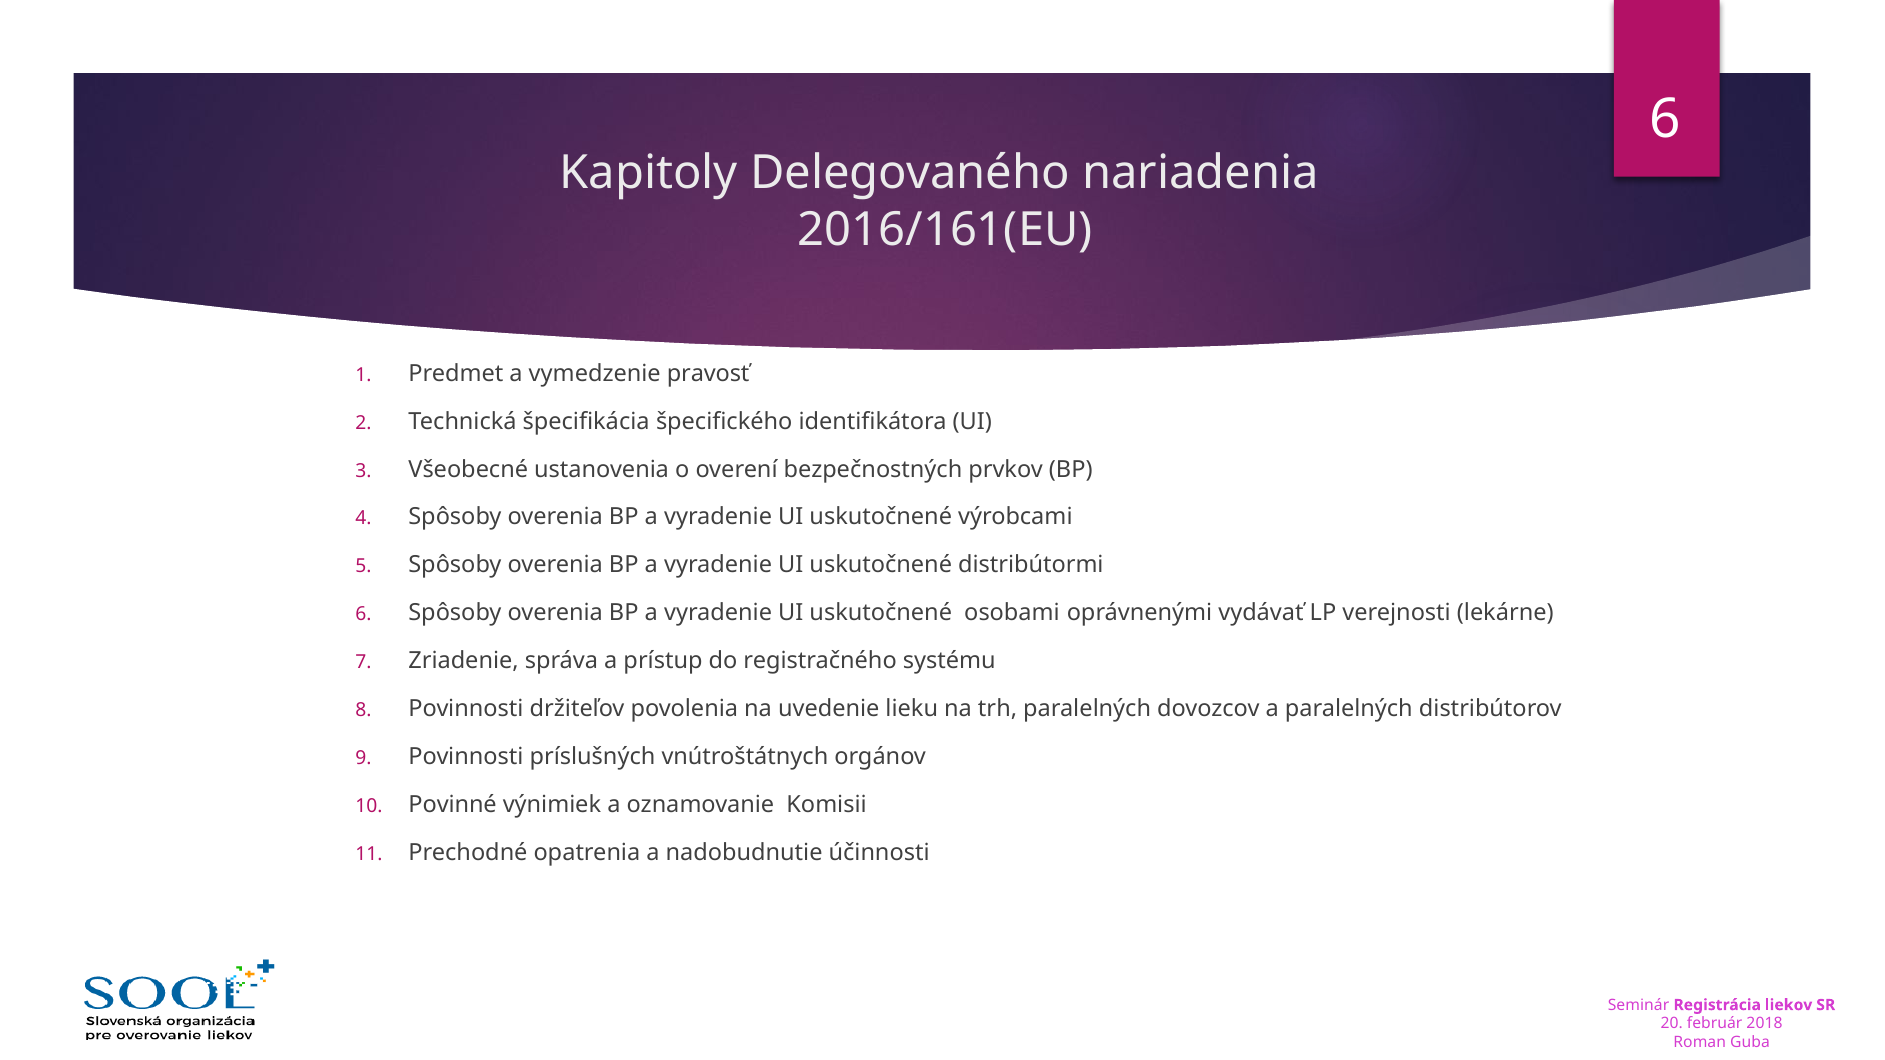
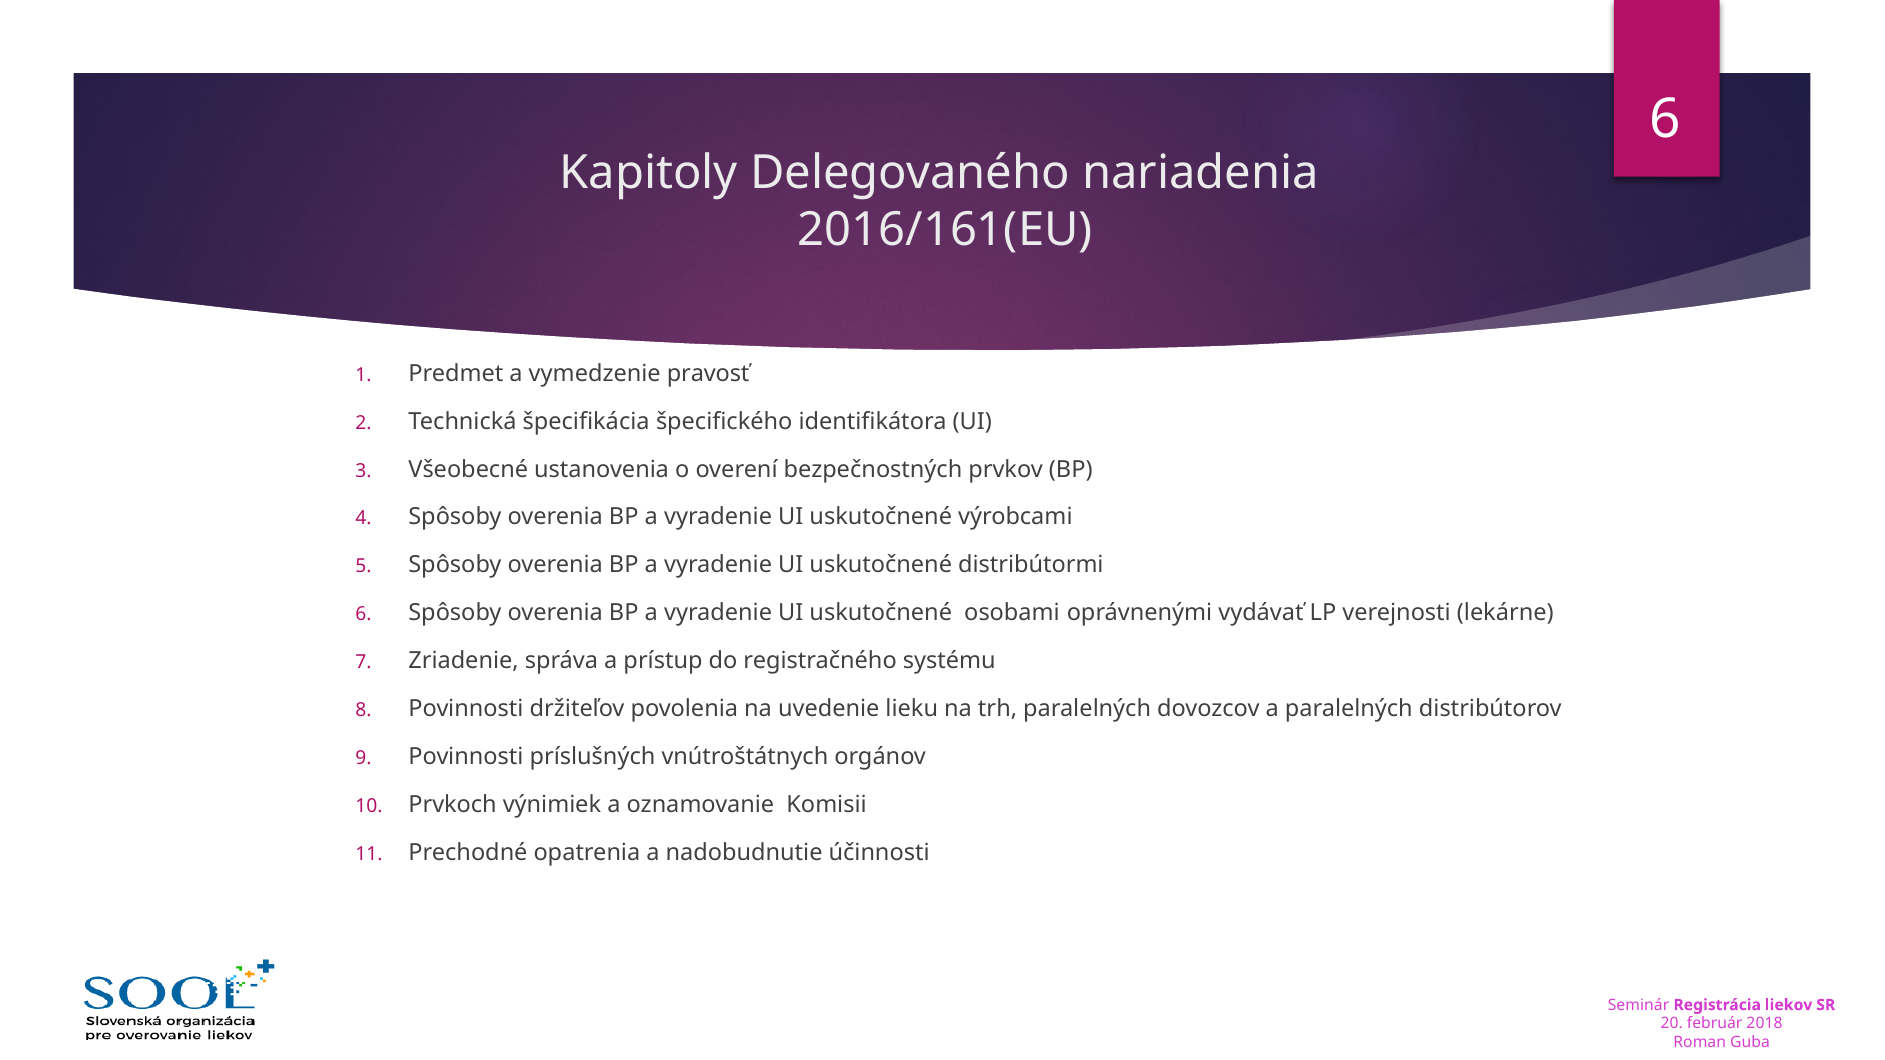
Povinné: Povinné -> Prvkoch (453, 805)
